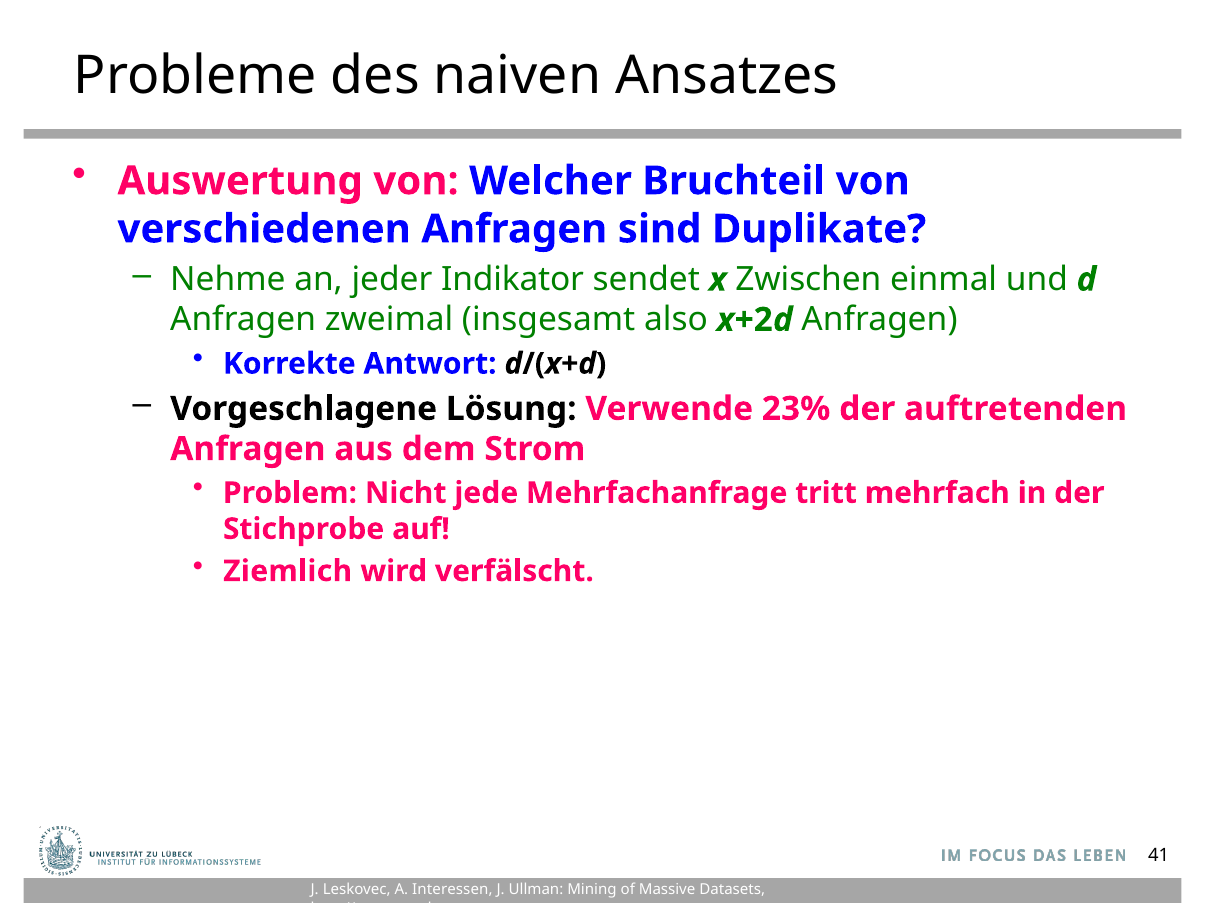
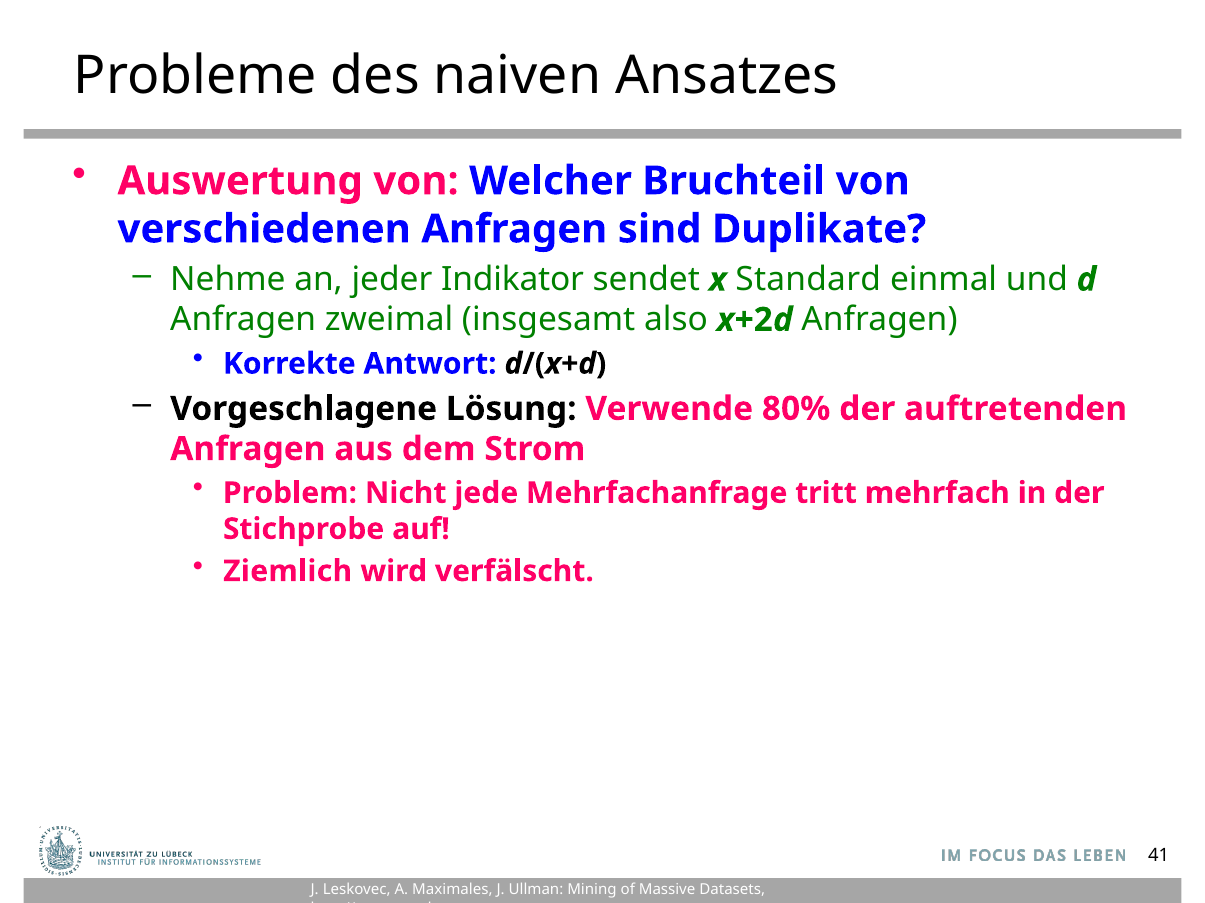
Zwischen: Zwischen -> Standard (808, 280)
23%: 23% -> 80% (796, 409)
Interessen: Interessen -> Maximales (452, 891)
